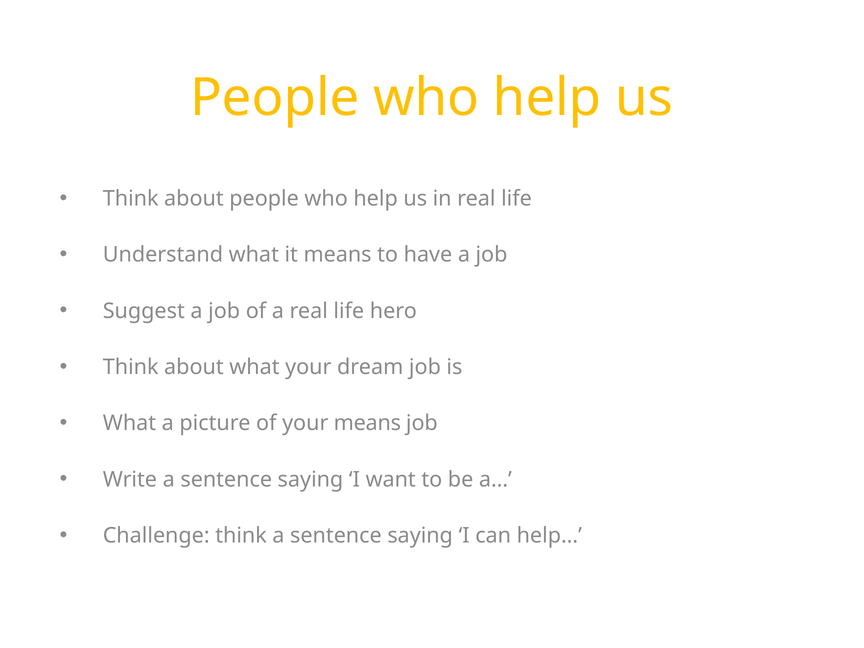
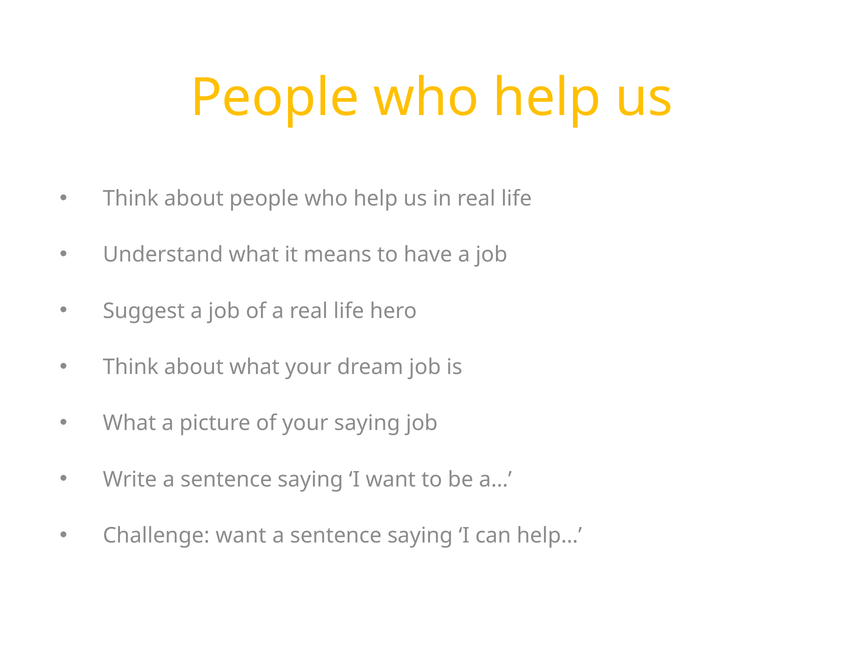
your means: means -> saying (367, 423)
Challenge think: think -> want (241, 536)
